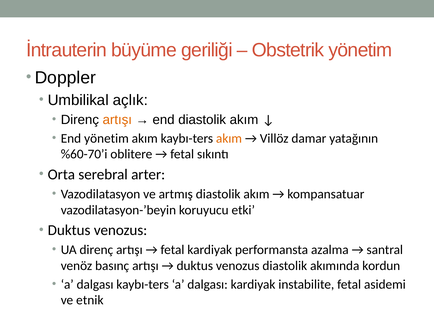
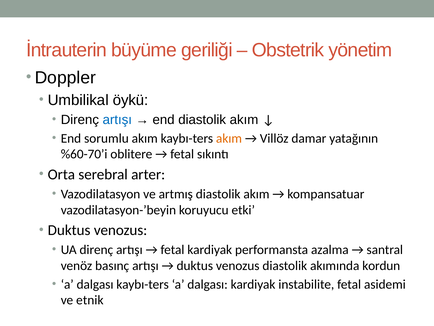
açlık: açlık -> öykü (131, 100)
artışı colour: orange -> blue (117, 120)
End yönetim: yönetim -> sorumlu (106, 138)
